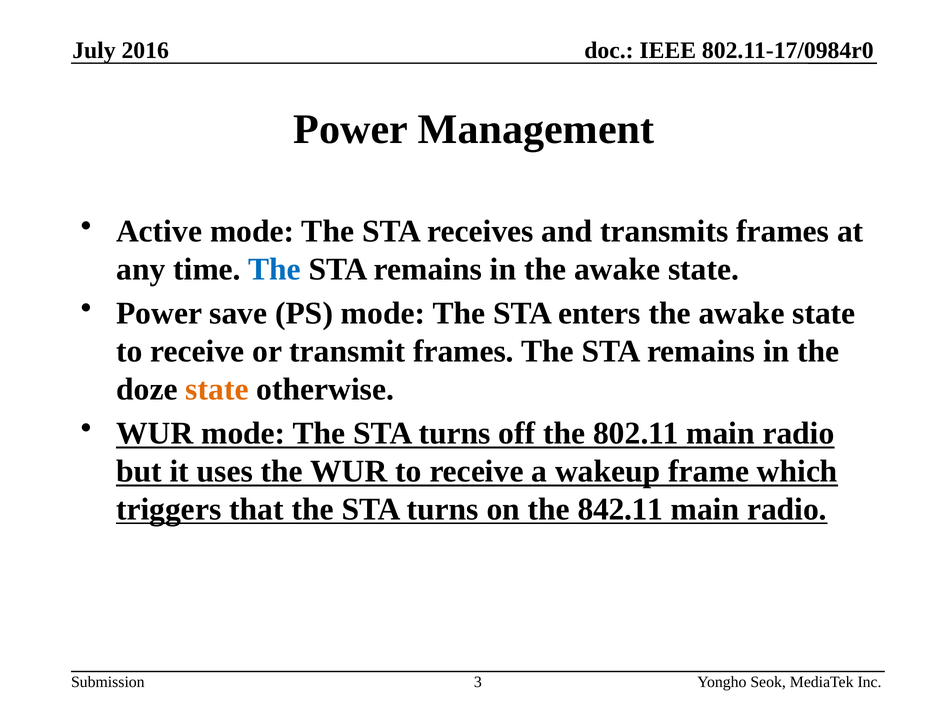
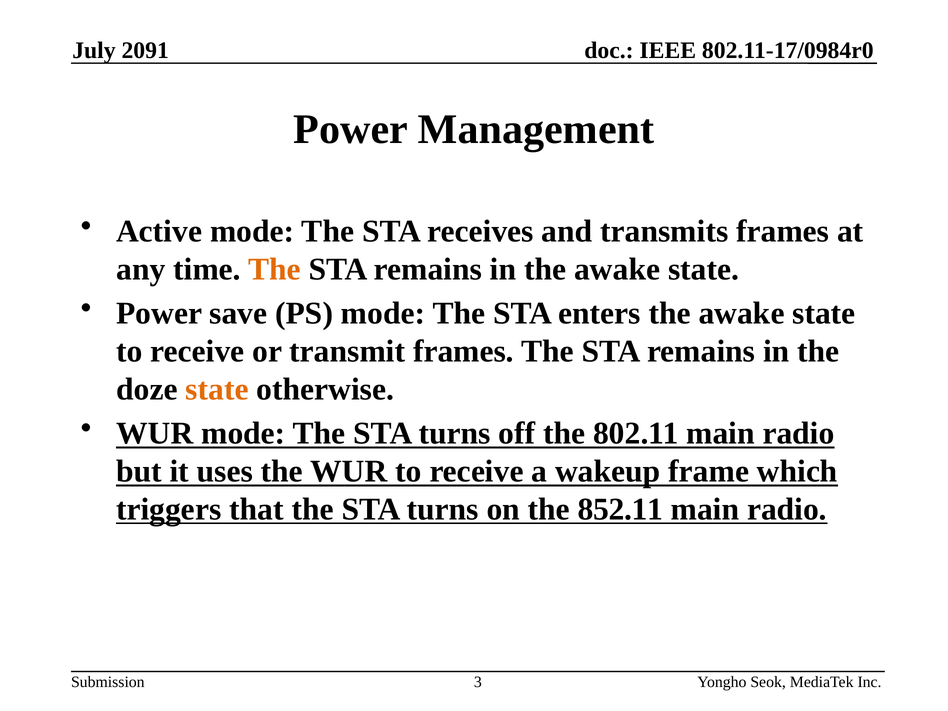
2016: 2016 -> 2091 (145, 51)
The colour: blue -> orange (274, 269)
842.11: 842.11 -> 852.11 (621, 509)
